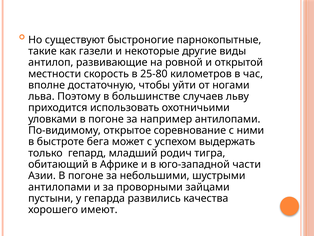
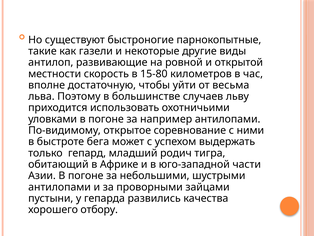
25-80: 25-80 -> 15-80 (154, 74)
ногами: ногами -> весьма (231, 85)
имеют: имеют -> отбору (99, 209)
